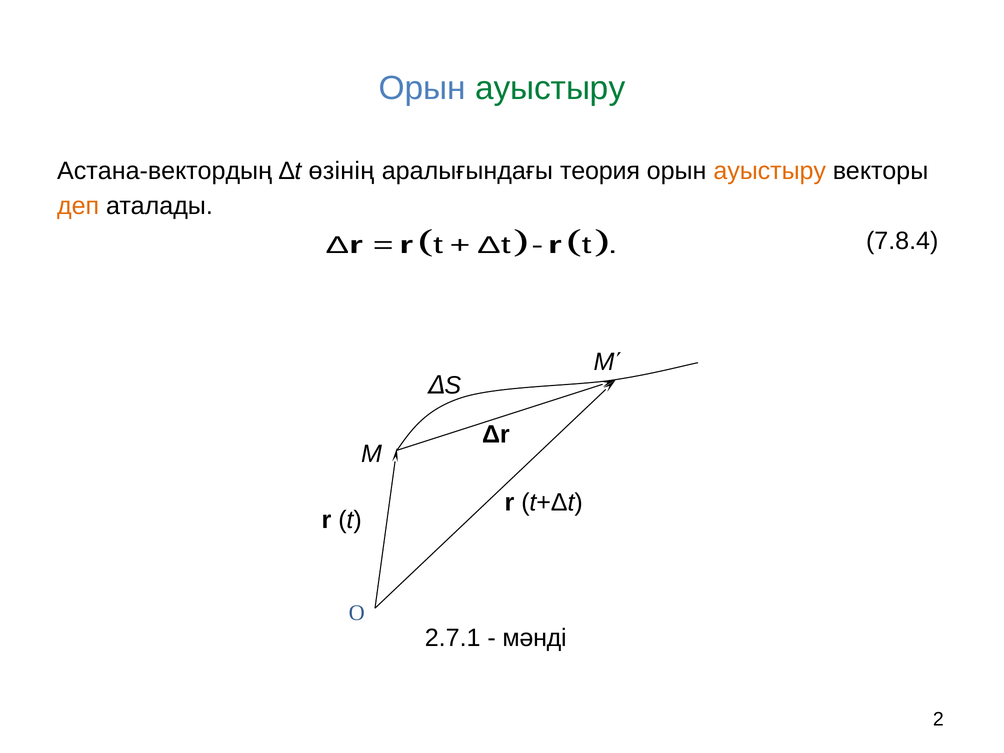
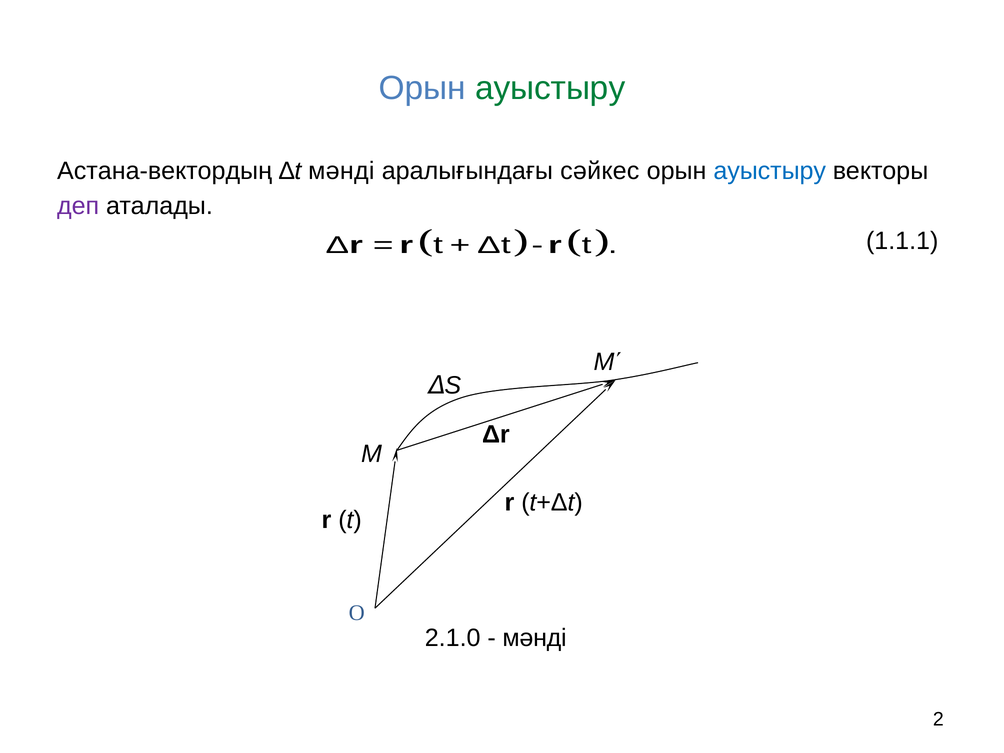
∆t өзінің: өзінің -> мәнді (341, 171)
теория: теория -> сәйкес (600, 171)
ауыстыру colour: orange -> blue (770, 171)
деп colour: orange -> purple (78, 206)
7.8.4: 7.8.4 -> 1.1.1 (902, 241)
2.7.1: 2.7.1 -> 2.1.0 (453, 638)
